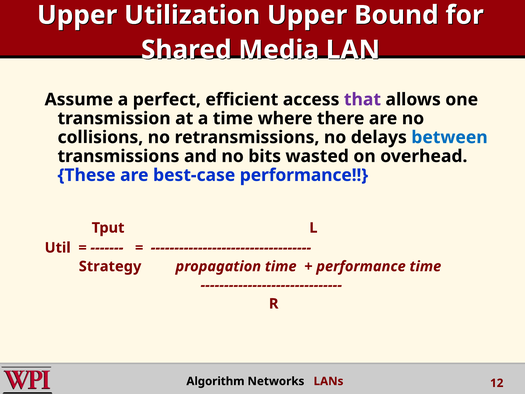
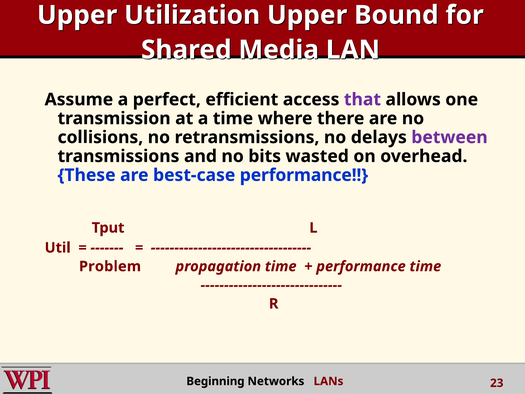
between colour: blue -> purple (449, 137)
Strategy: Strategy -> Problem (110, 266)
Algorithm: Algorithm -> Beginning (215, 381)
12: 12 -> 23 (497, 383)
